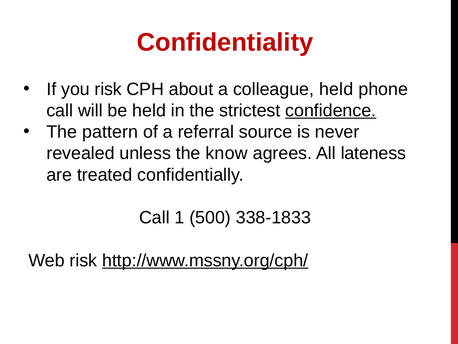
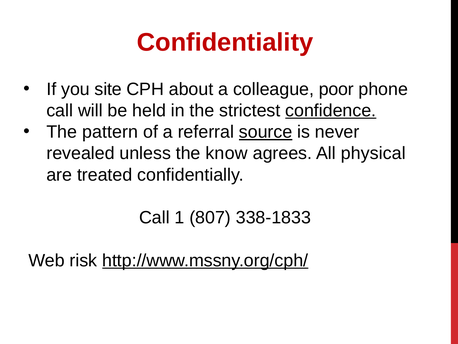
you risk: risk -> site (108, 89)
colleague held: held -> poor (336, 89)
source underline: none -> present (266, 132)
lateness: lateness -> physical (373, 153)
500: 500 -> 807 (210, 217)
